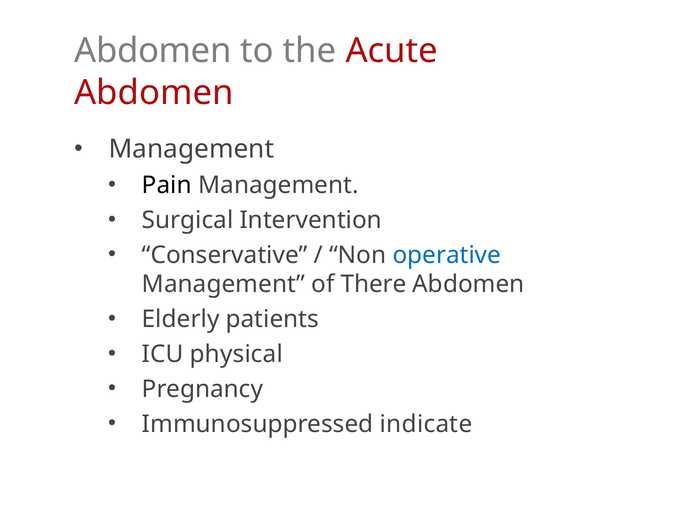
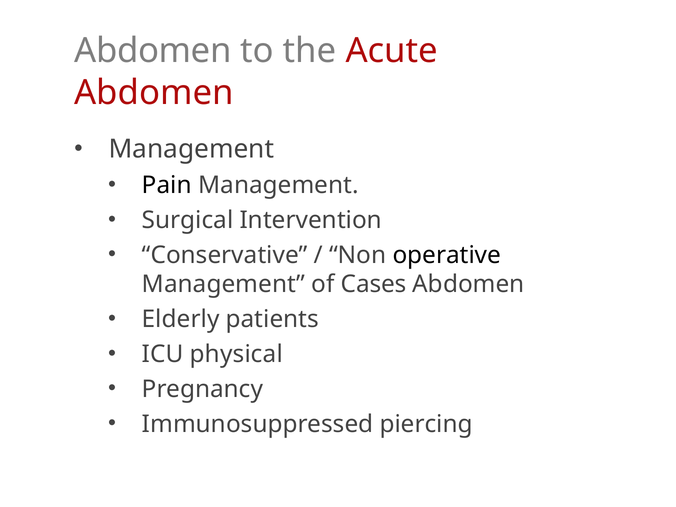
operative colour: blue -> black (447, 255)
There: There -> Cases (374, 284)
indicate: indicate -> piercing (426, 424)
